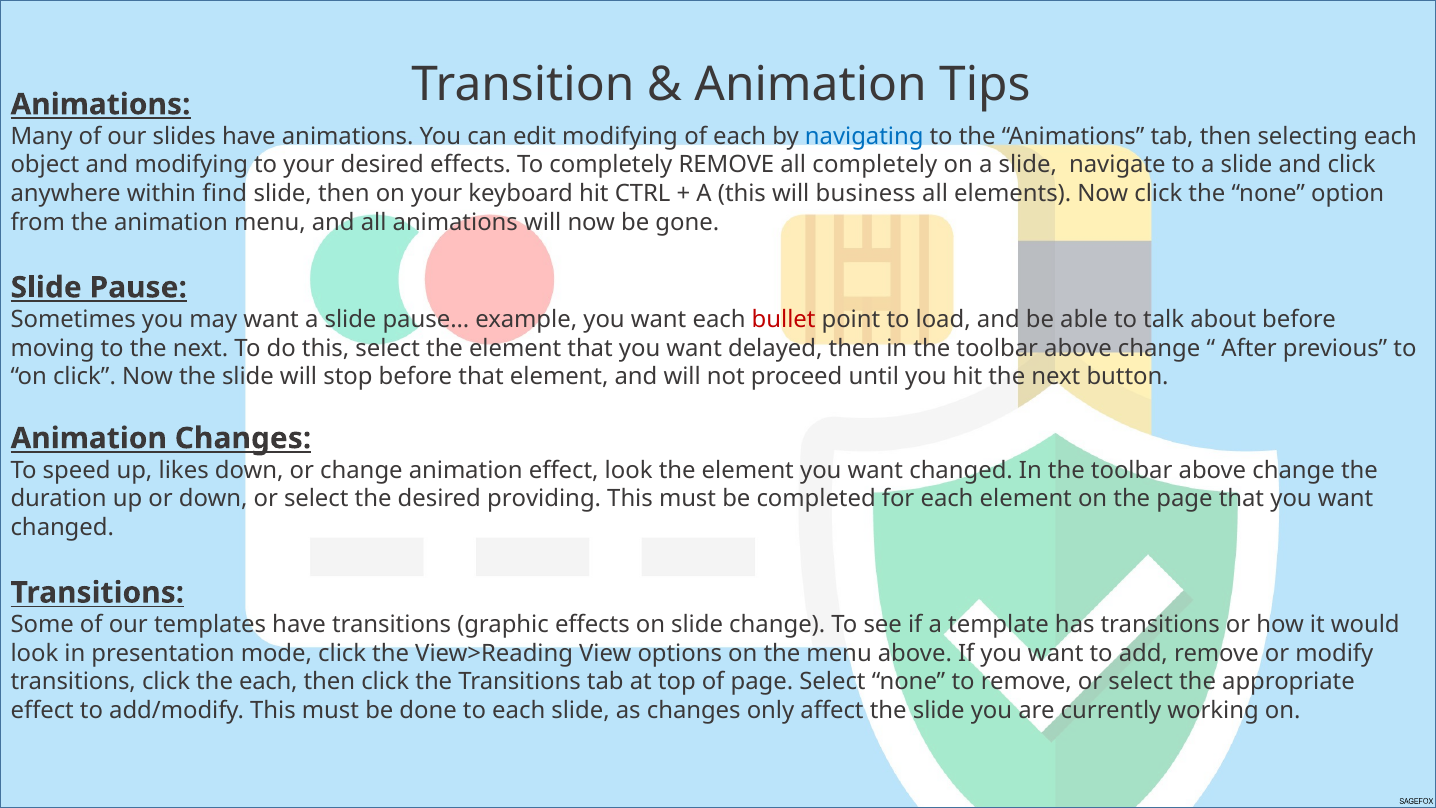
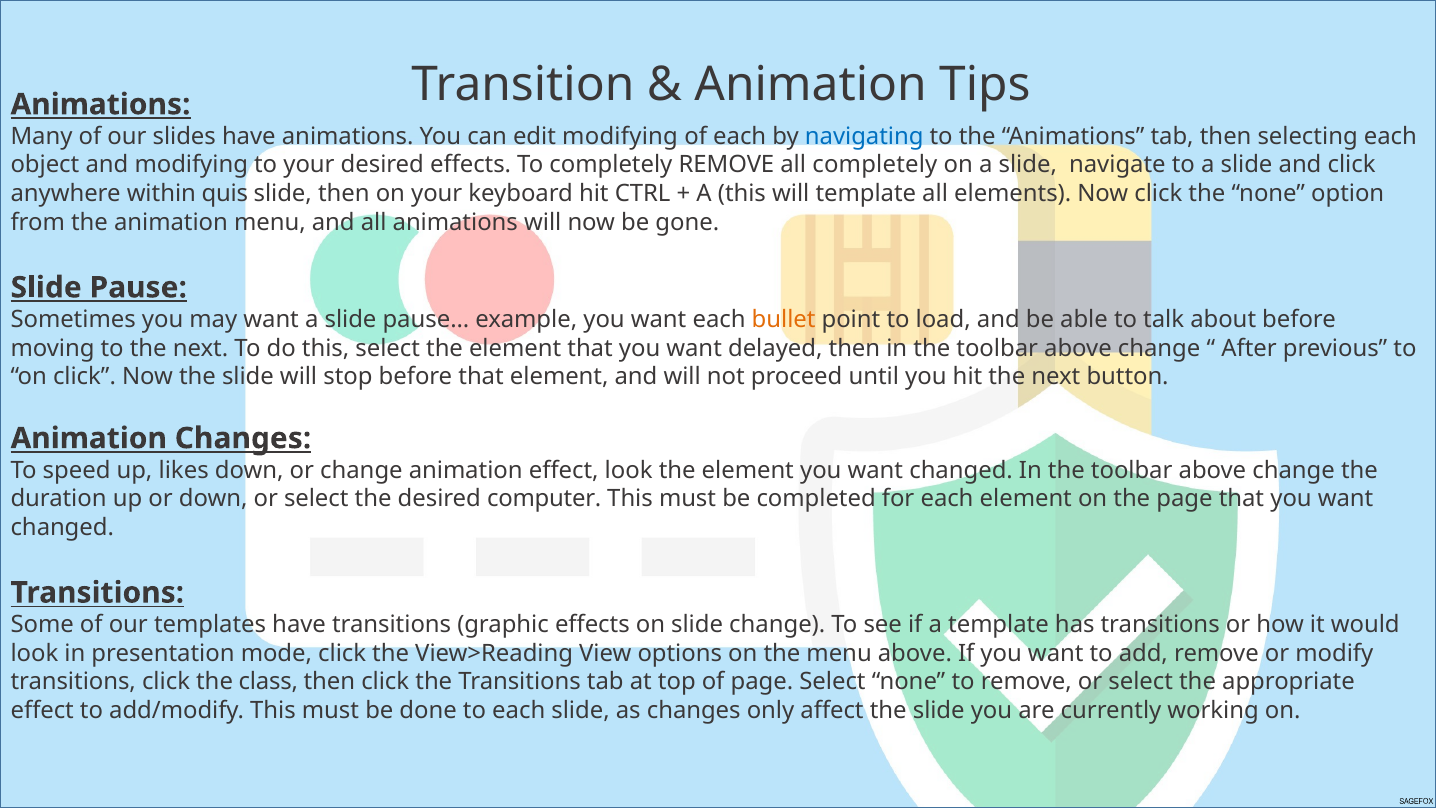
find: find -> quis (225, 194)
will business: business -> template (866, 194)
bullet colour: red -> orange (784, 319)
providing: providing -> computer (544, 499)
the each: each -> class (268, 682)
